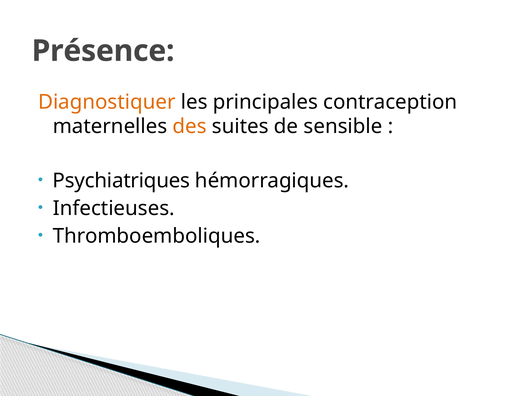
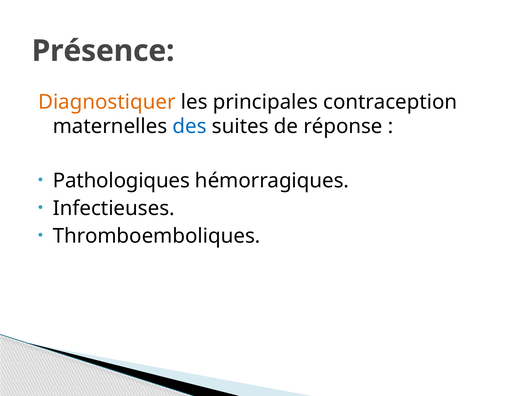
des colour: orange -> blue (190, 127)
sensible: sensible -> réponse (343, 127)
Psychiatriques: Psychiatriques -> Pathologiques (121, 181)
